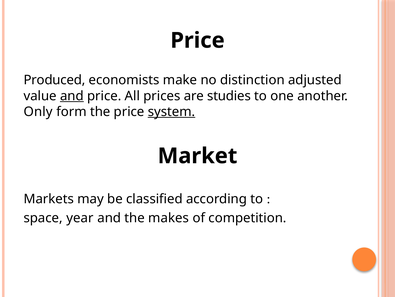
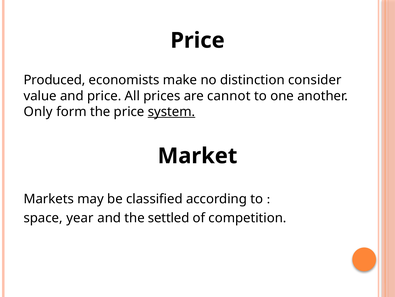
adjusted: adjusted -> consider (315, 80)
and underline: present -> none (72, 96)
studies: studies -> cannot (229, 96)
makes: makes -> settled (169, 218)
